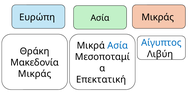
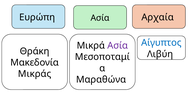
Ασία Μικράς: Μικράς -> Αρχαία (158, 17)
Ασία colour: blue -> purple (118, 45)
Επεκτατική: Επεκτατική -> Μαραθώνα (101, 79)
